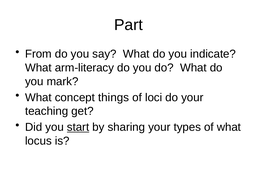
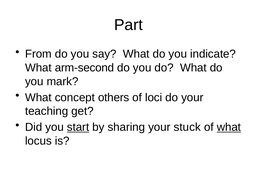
arm-literacy: arm-literacy -> arm-second (84, 68)
things: things -> others (114, 97)
types: types -> stuck (187, 127)
what underline: none -> present (229, 127)
